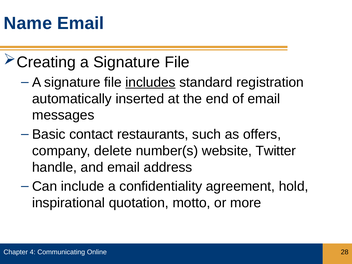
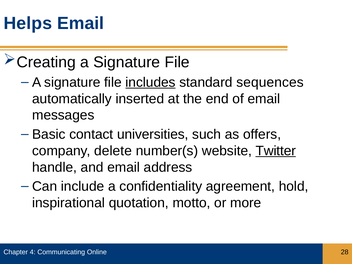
Name: Name -> Helps (28, 23)
registration: registration -> sequences (270, 82)
restaurants: restaurants -> universities (153, 134)
Twitter underline: none -> present (276, 151)
